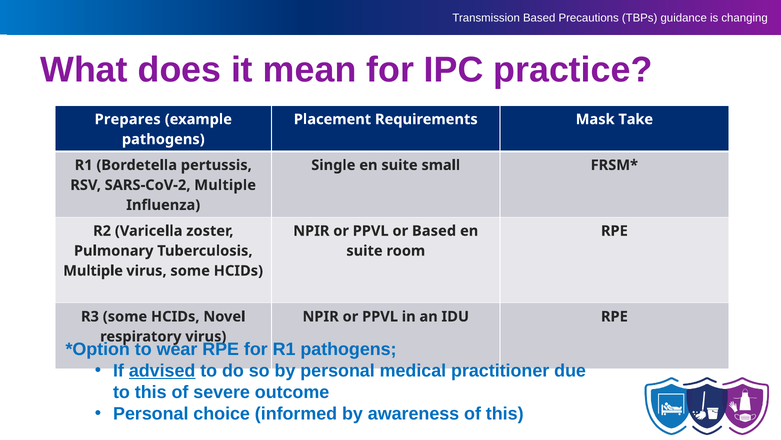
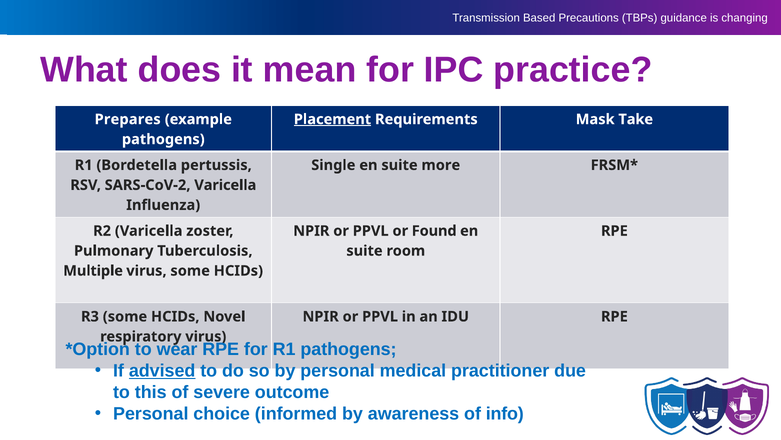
Placement underline: none -> present (332, 119)
small: small -> more (441, 165)
SARS-CoV-2 Multiple: Multiple -> Varicella (225, 185)
or Based: Based -> Found (434, 231)
of this: this -> info (505, 413)
